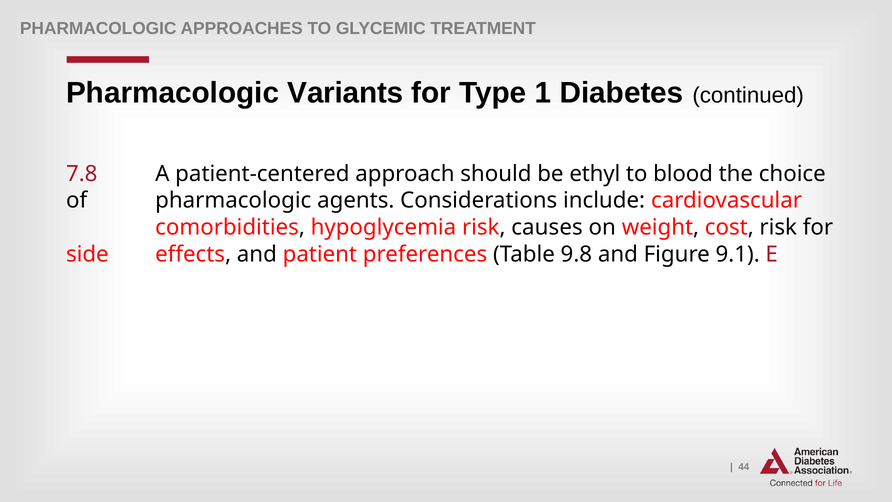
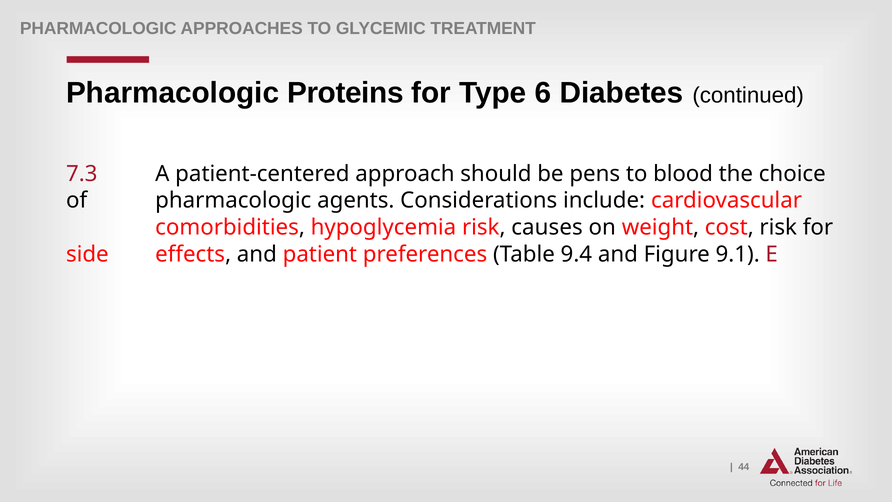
Variants: Variants -> Proteins (345, 93)
1: 1 -> 6 (543, 93)
7.8: 7.8 -> 7.3 (82, 174)
ethyl: ethyl -> pens (595, 174)
9.8: 9.8 -> 9.4 (576, 254)
